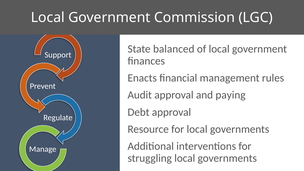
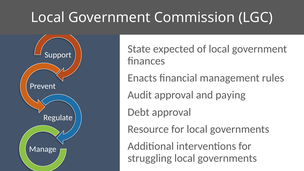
balanced: balanced -> expected (174, 49)
